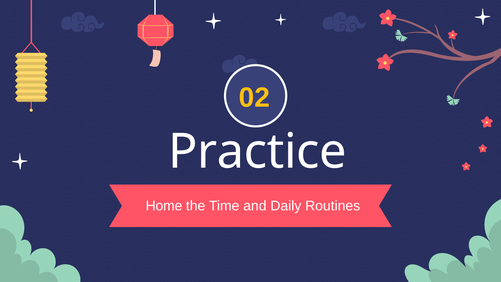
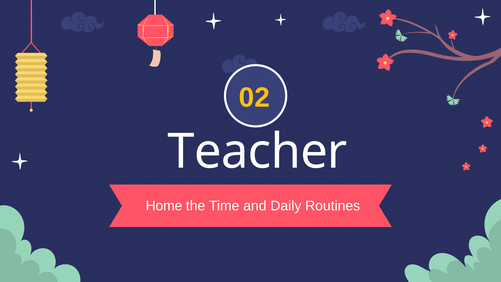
Practice: Practice -> Teacher (257, 152)
